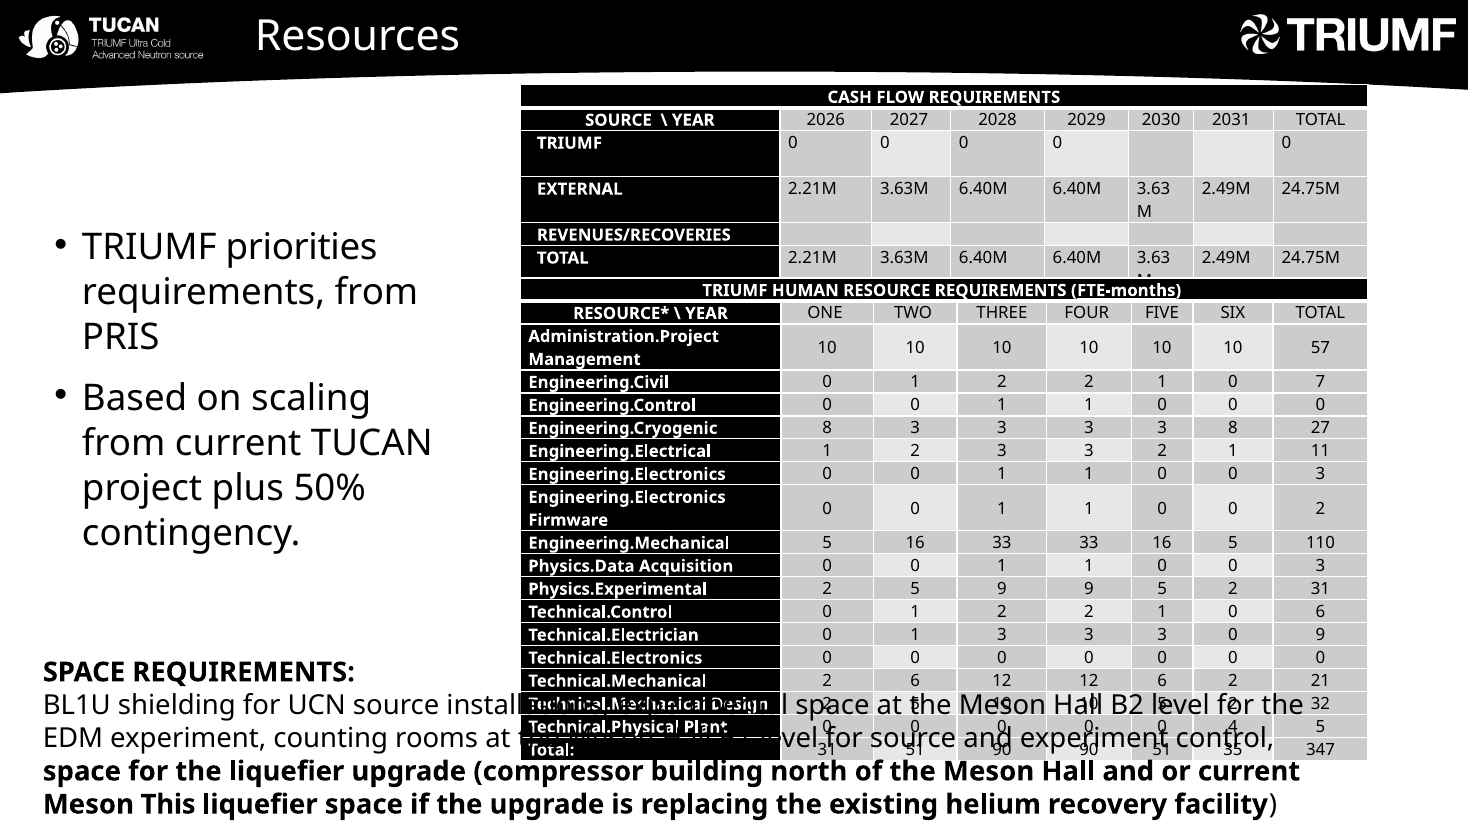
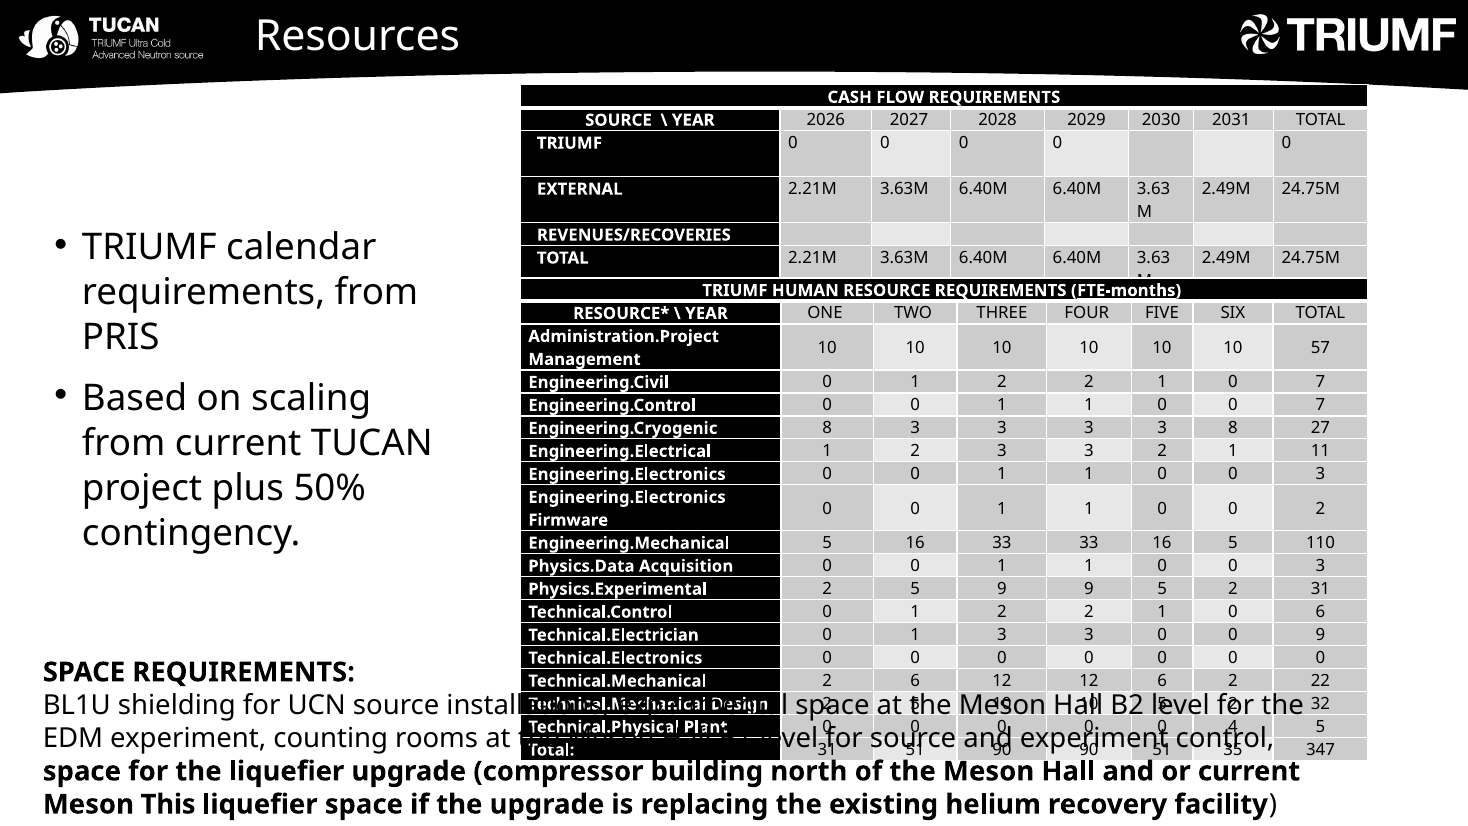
priorities: priorities -> calendar (301, 247)
1 0 0 0: 0 -> 7 (1320, 405)
1 3 3 3: 3 -> 0 (1162, 635)
21: 21 -> 22 (1320, 681)
